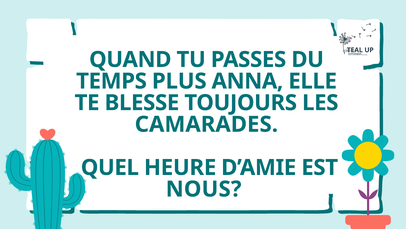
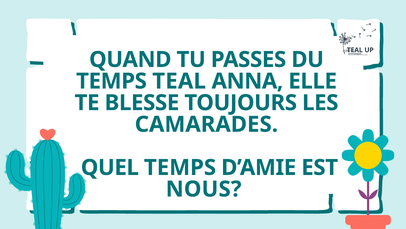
TEMPS PLUS: PLUS -> TEAL (179, 81)
QUEL HEURE: HEURE -> TEMPS (180, 167)
